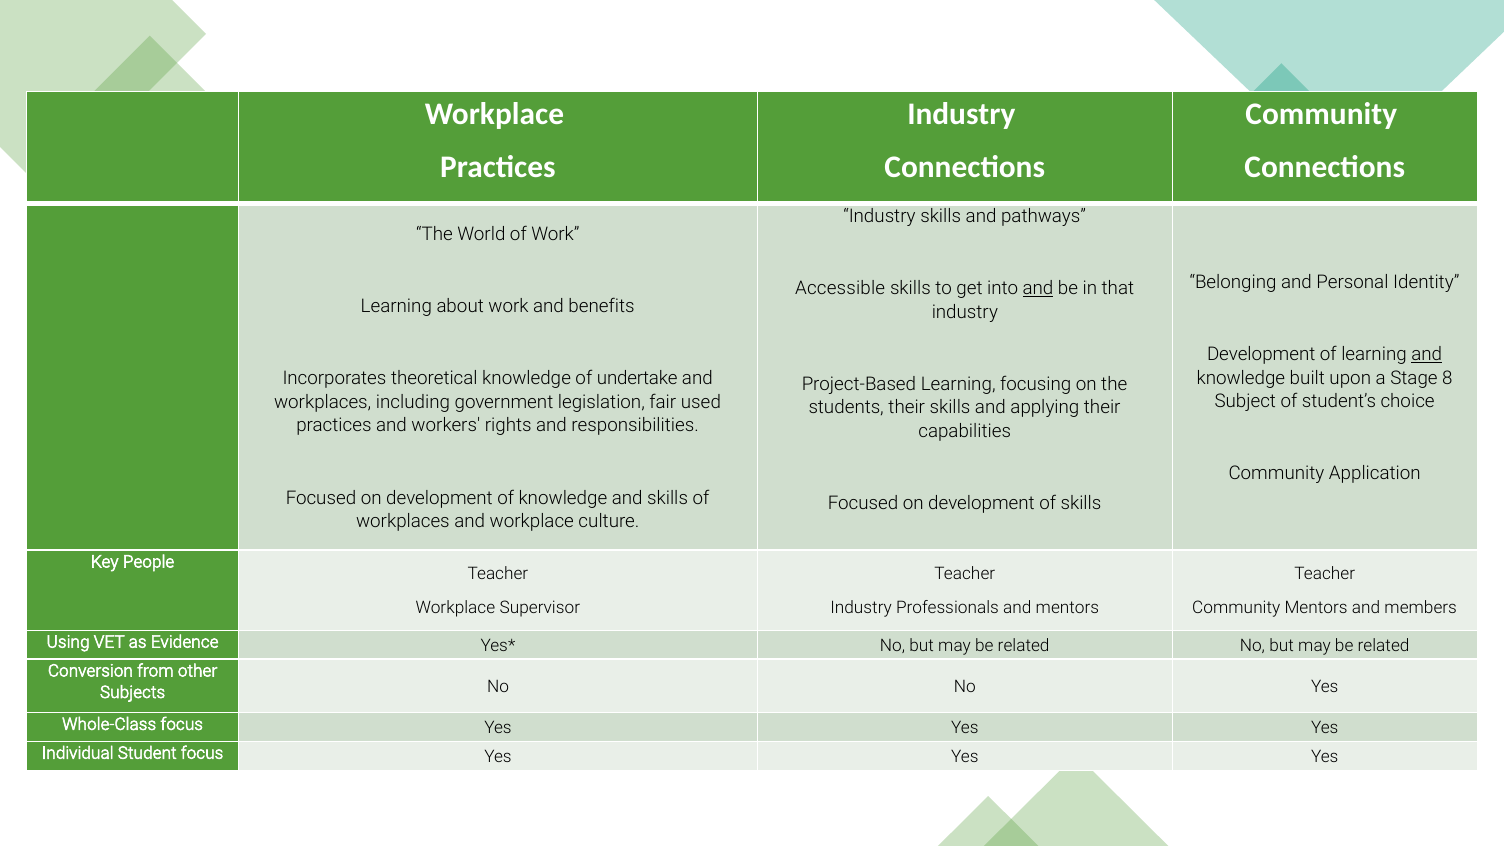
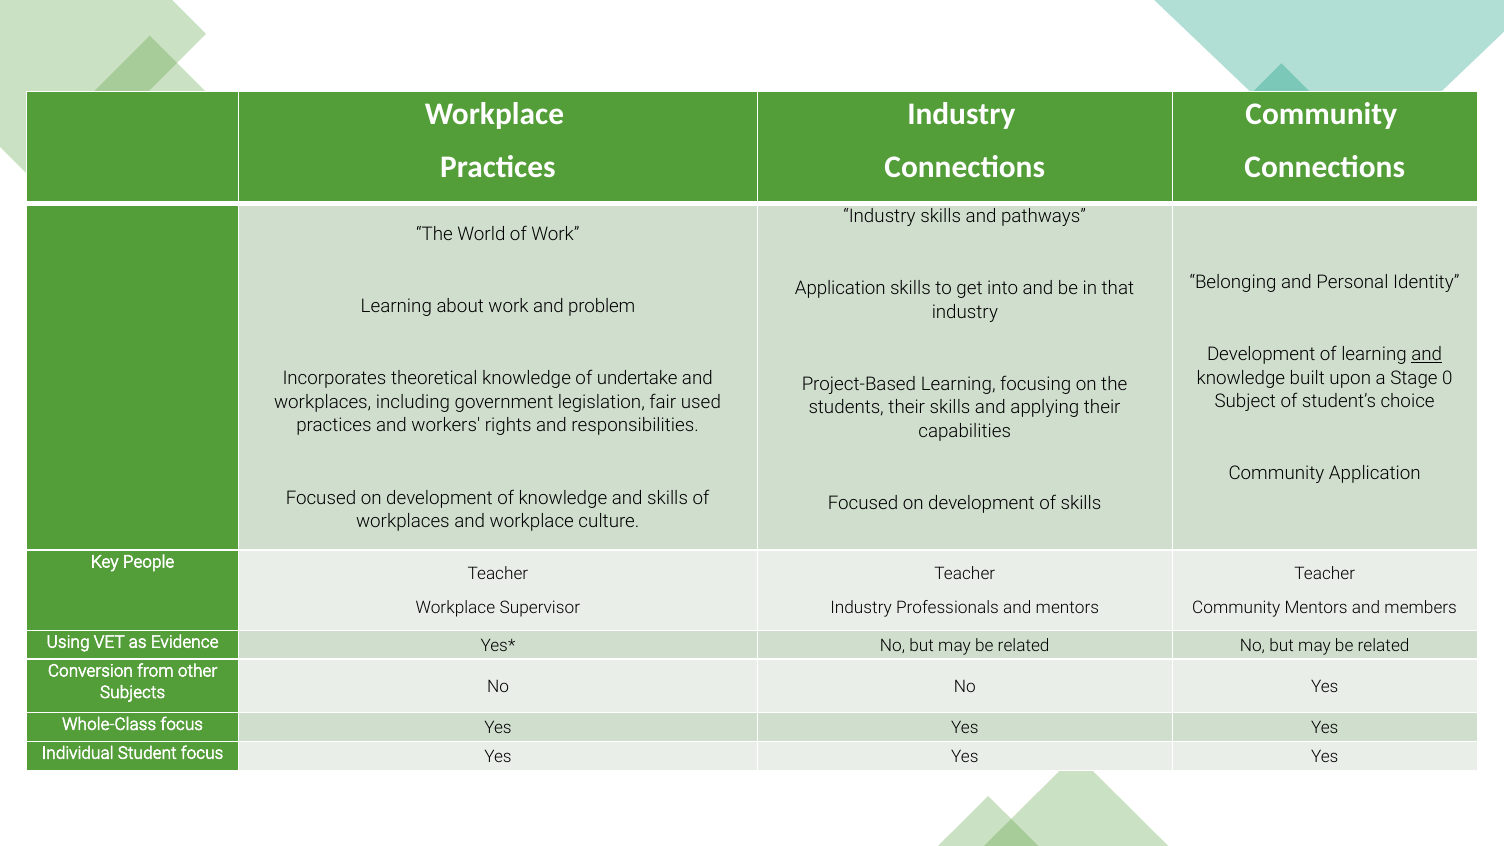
Accessible: Accessible -> Application (840, 288)
and underline: present -> none (1038, 288)
benefits: benefits -> problem (602, 306)
8: 8 -> 0 (1447, 378)
